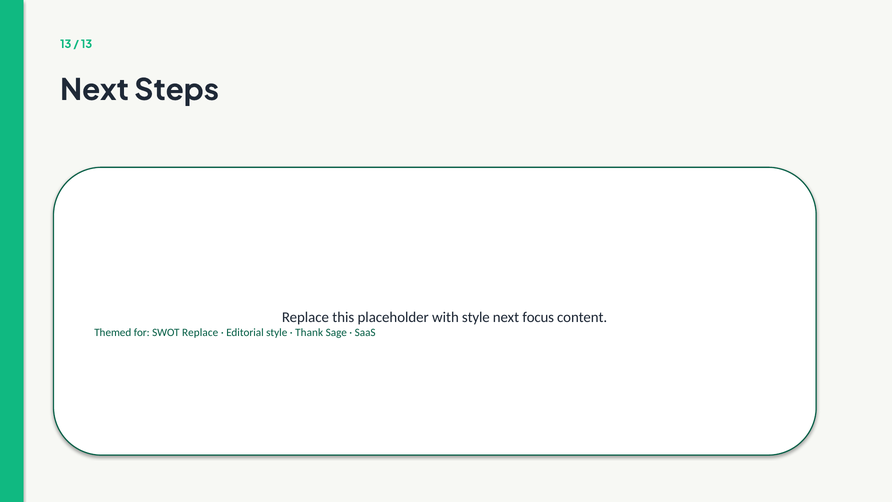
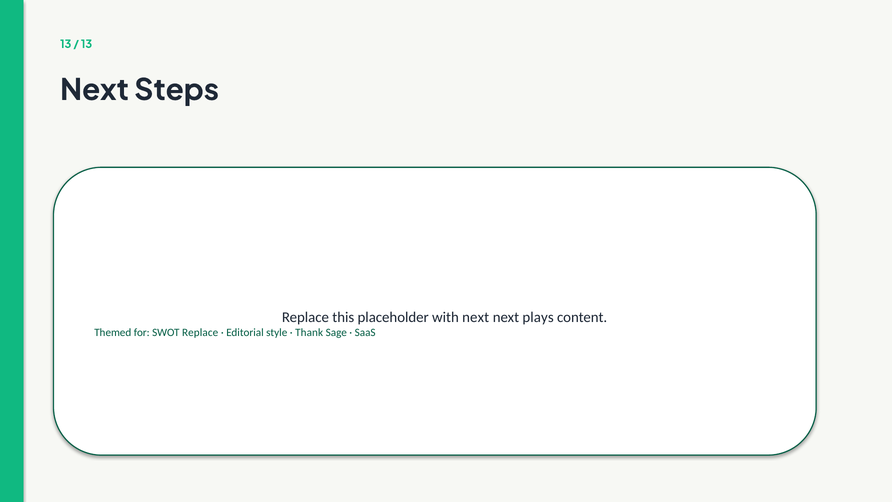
with style: style -> next (476, 317)
focus: focus -> plays (538, 317)
